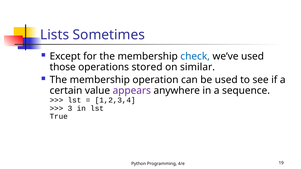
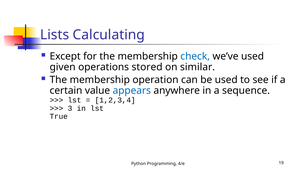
Sometimes: Sometimes -> Calculating (109, 35)
those: those -> given (63, 67)
appears colour: purple -> blue (132, 91)
